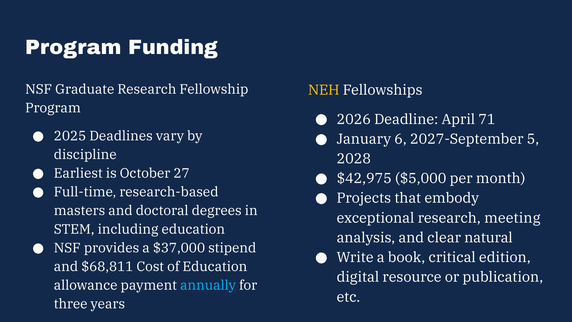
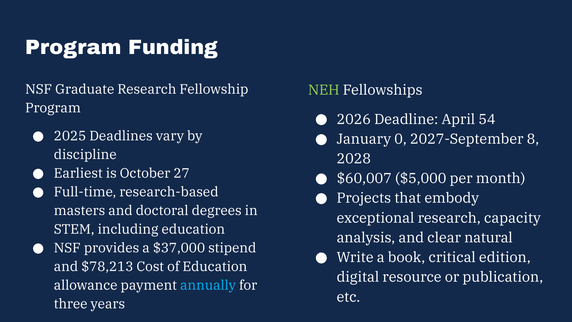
NEH colour: yellow -> light green (324, 90)
71: 71 -> 54 (487, 119)
6: 6 -> 0 (400, 139)
5: 5 -> 8 (533, 139)
$42,975: $42,975 -> $60,007 (364, 178)
meeting: meeting -> capacity (512, 218)
$68,811: $68,811 -> $78,213 (107, 266)
